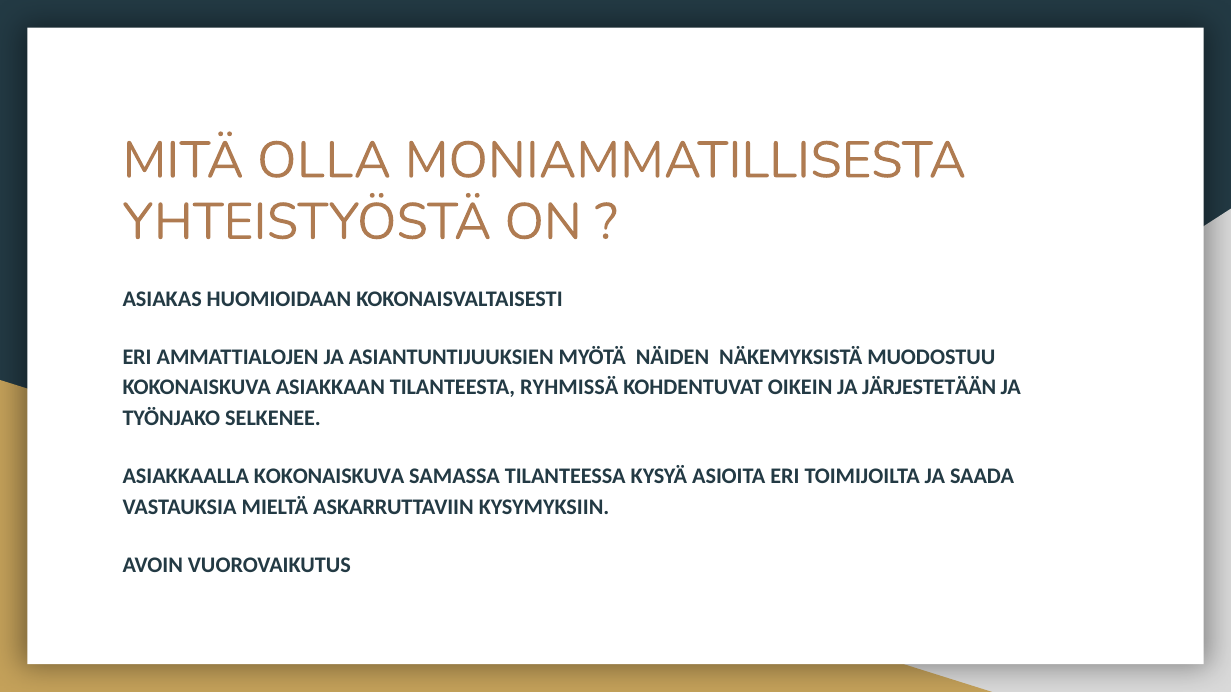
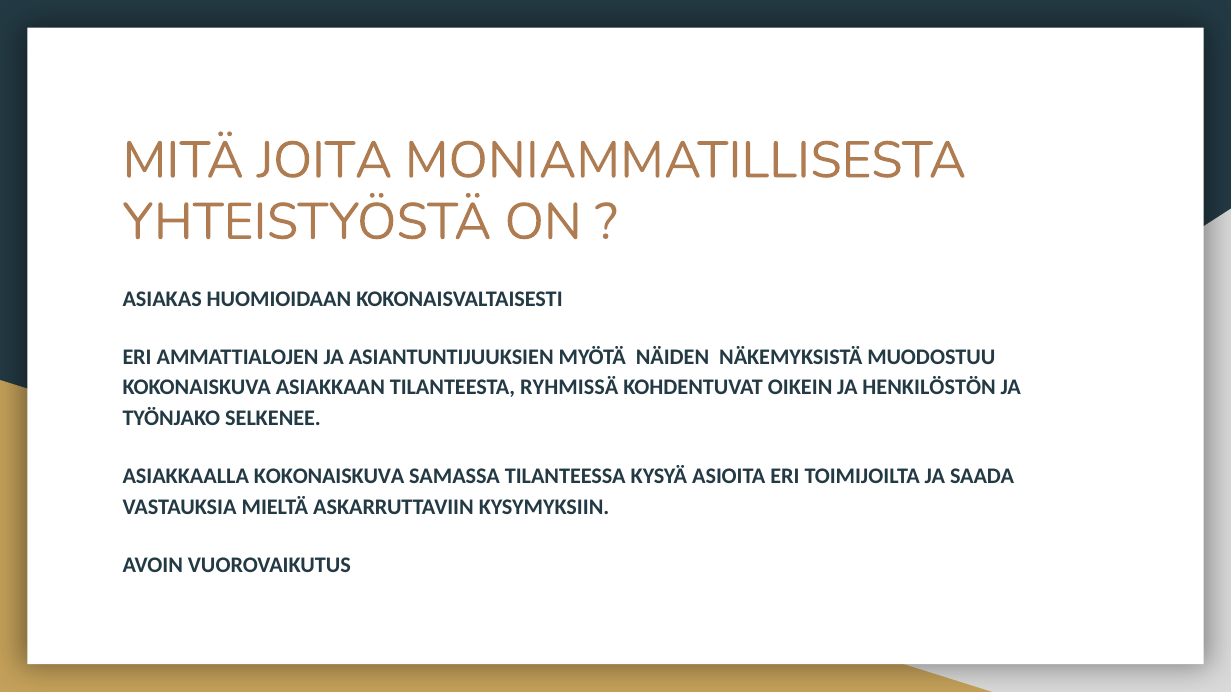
OLLA: OLLA -> JOITA (325, 161)
JÄRJESTETÄÄN: JÄRJESTETÄÄN -> HENKILÖSTÖN (929, 388)
